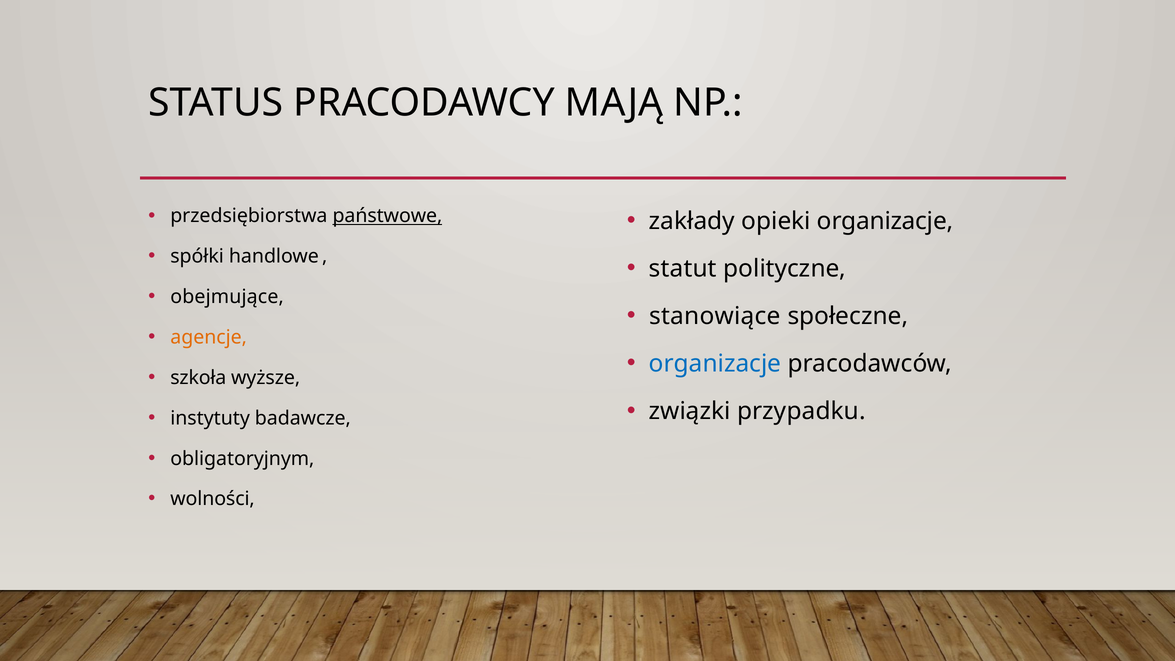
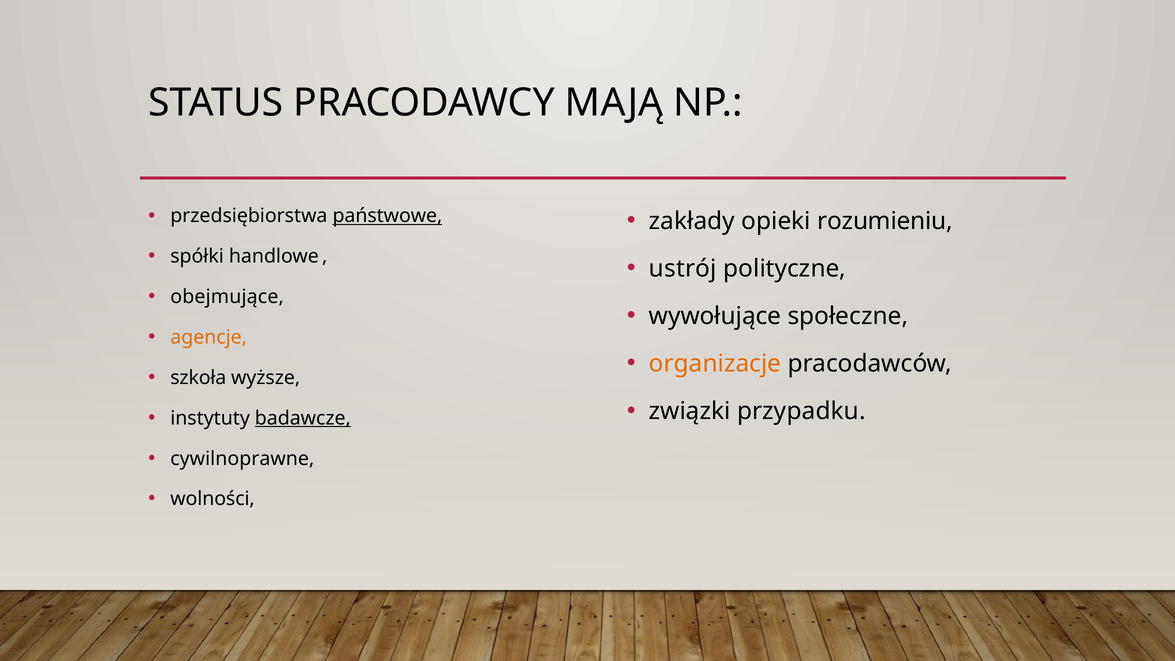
opieki organizacje: organizacje -> rozumieniu (885, 221)
statut: statut -> ustrój (683, 269)
stanowiące: stanowiące -> wywołujące (715, 316)
organizacje colour: blue -> orange (715, 364)
badawcze underline: none -> present (303, 418)
obligatoryjnym: obligatoryjnym -> cywilnoprawne (242, 459)
